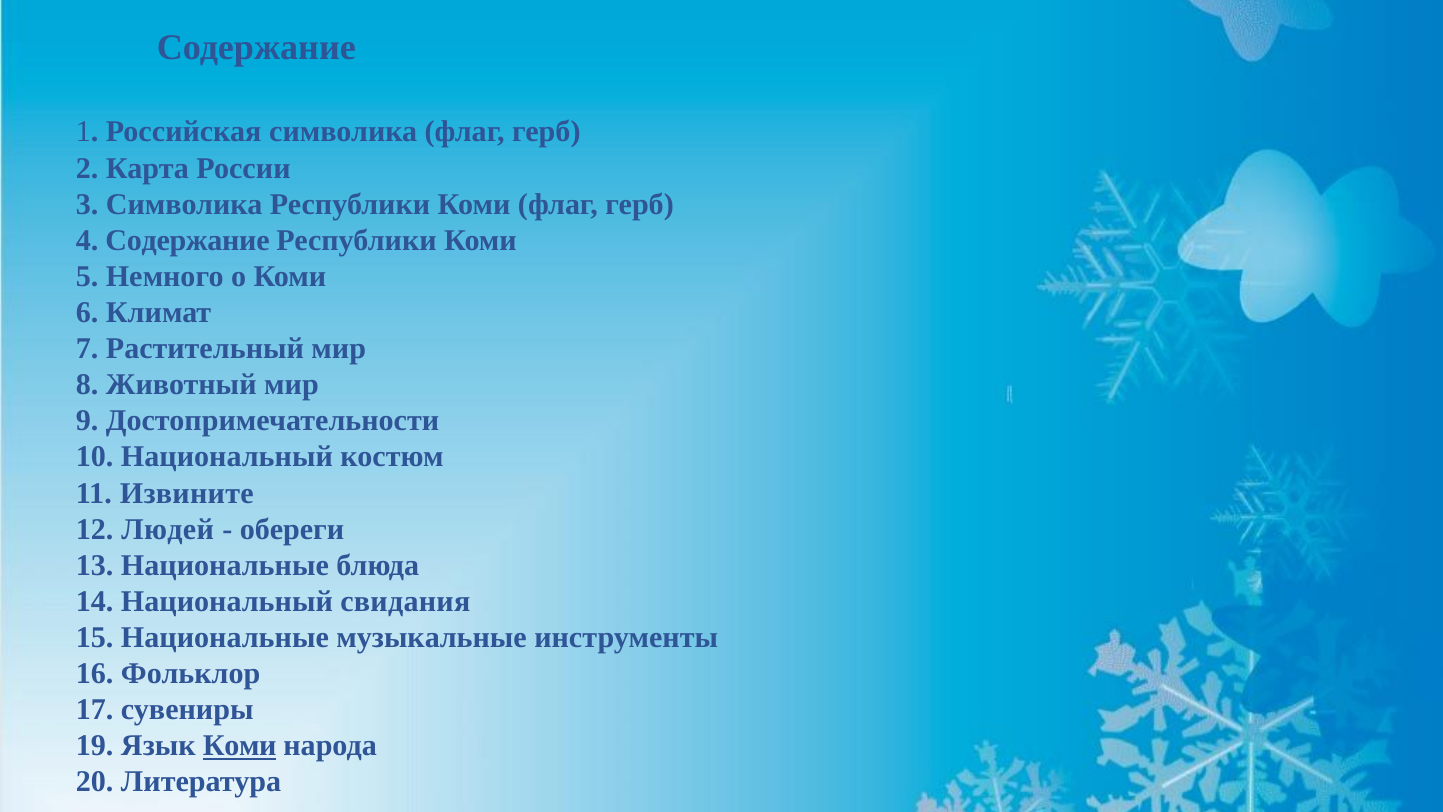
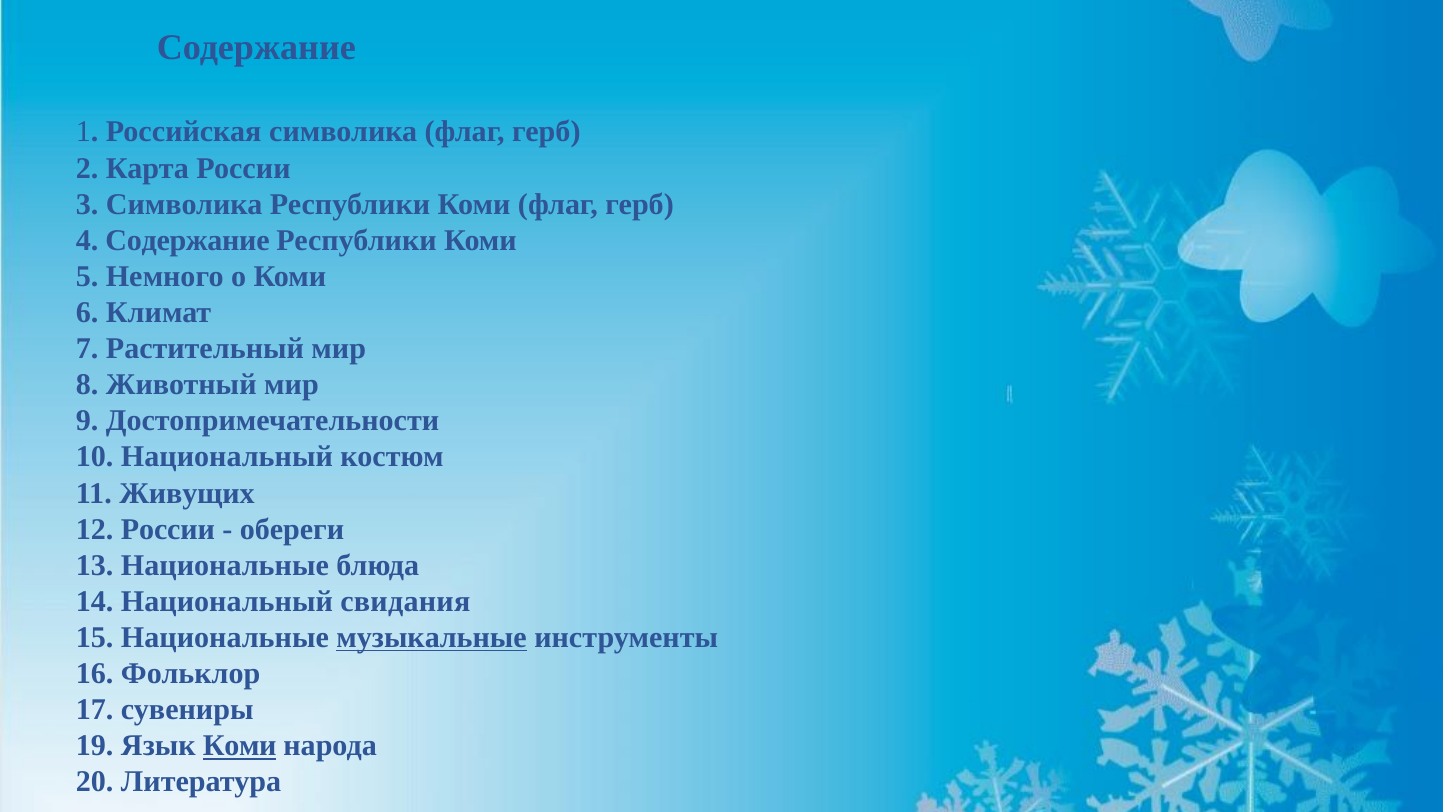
Извините: Извините -> Живущих (187, 493)
12 Людей: Людей -> России (168, 529)
музыкальные underline: none -> present (432, 637)
